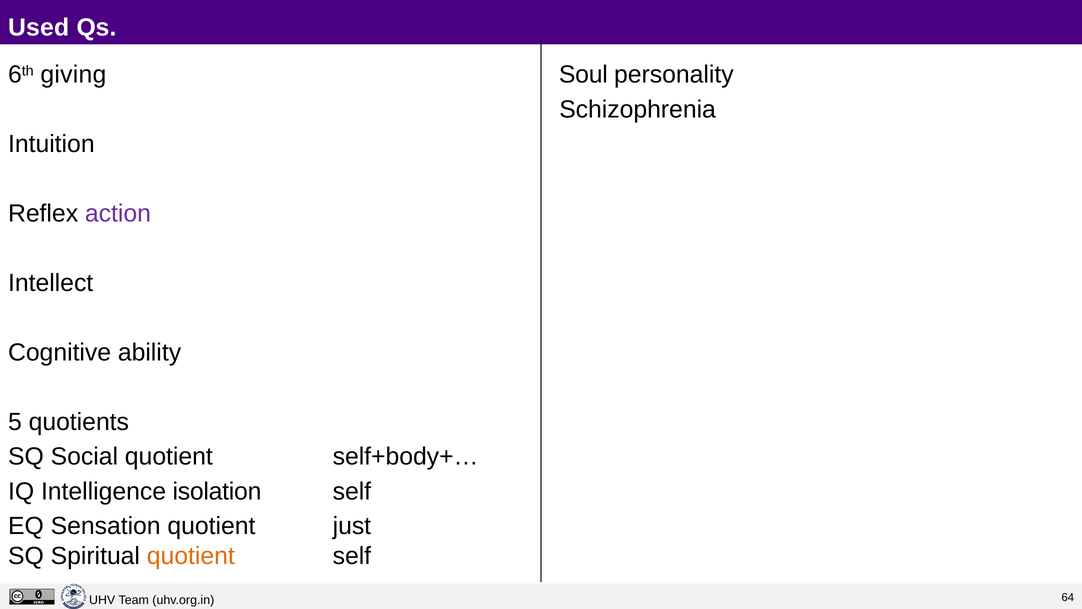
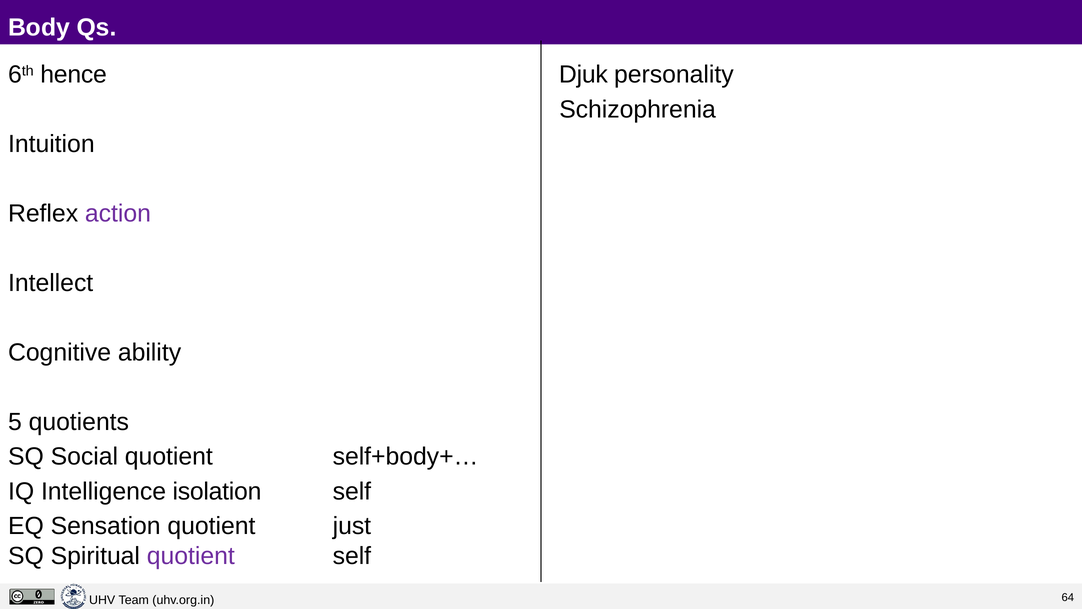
Used: Used -> Body (39, 27)
giving: giving -> hence (74, 75)
Soul: Soul -> Djuk (583, 75)
quotient colour: orange -> purple (191, 556)
